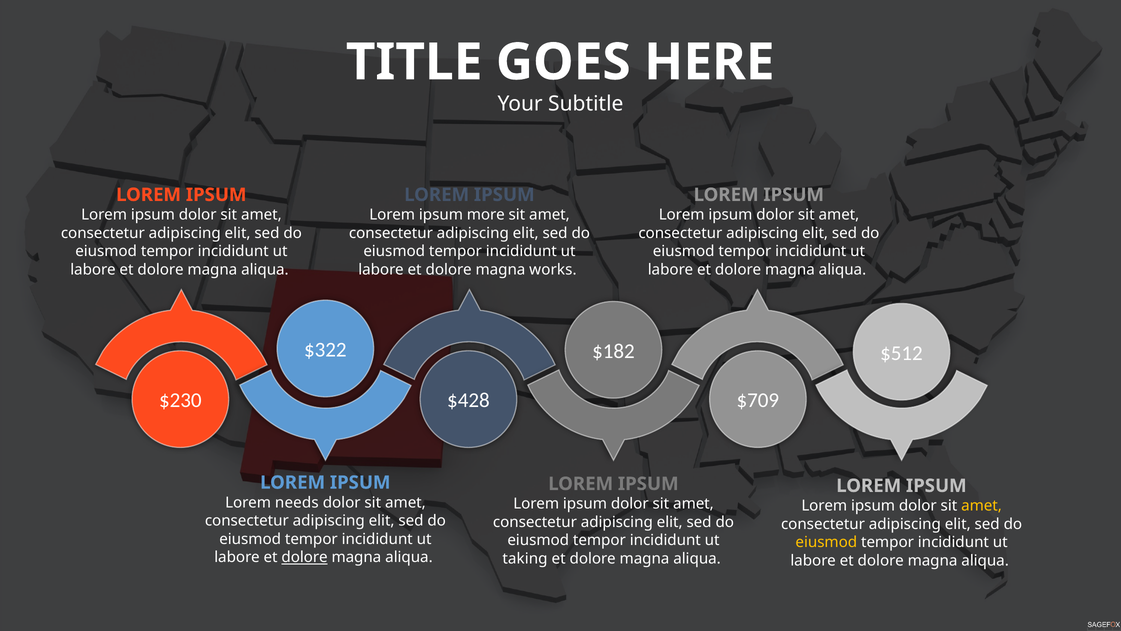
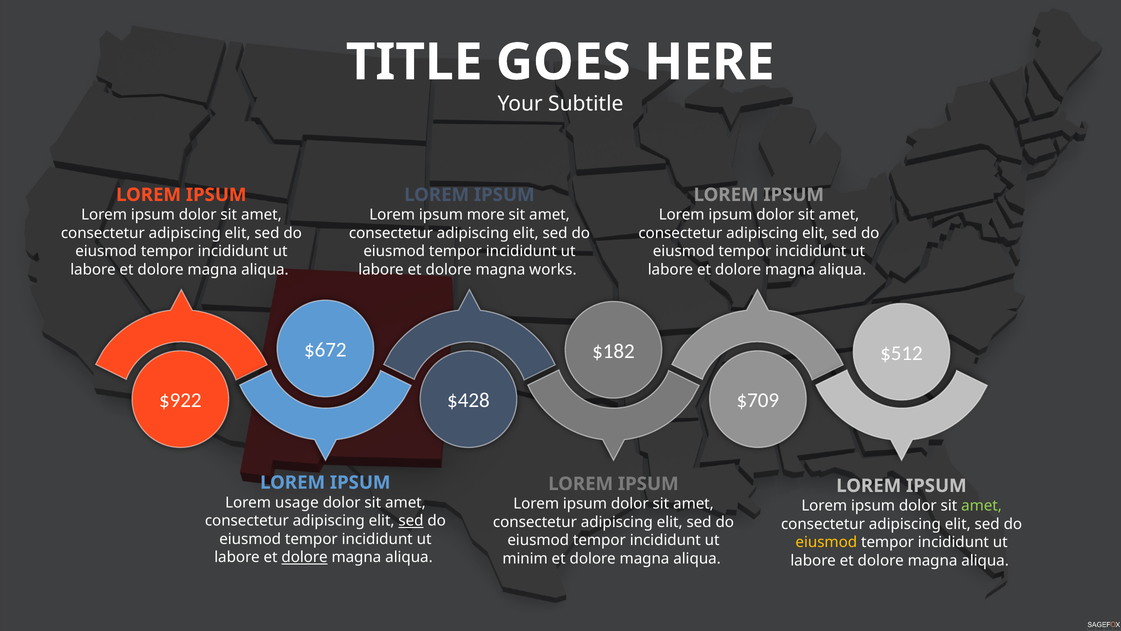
$322: $322 -> $672 (325, 350)
$230: $230 -> $922 (180, 400)
needs: needs -> usage (297, 502)
amet colour: yellow -> light green (982, 506)
sed underline: none -> present (411, 521)
taking: taking -> minim (525, 558)
